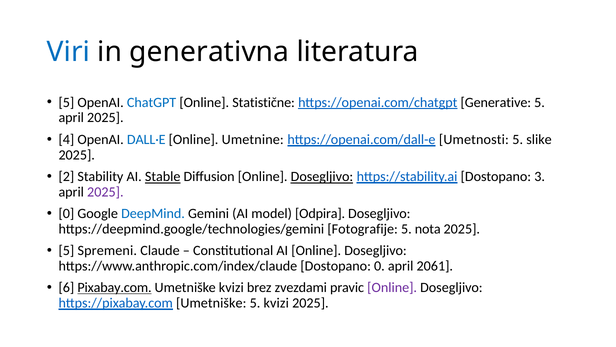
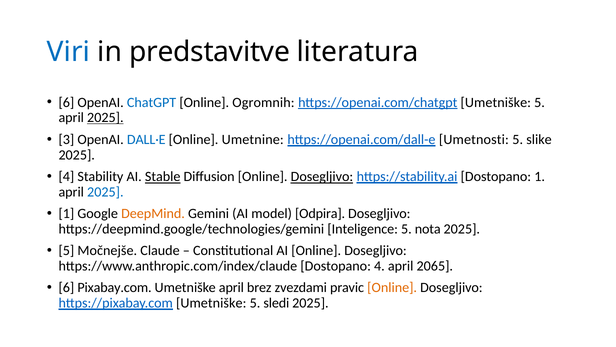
generativna: generativna -> predstavitve (210, 52)
5: 5 -> 6 (66, 102)
Statistične: Statistične -> Ogromnih (263, 102)
https://openai.com/chatgpt Generative: Generative -> Umetniške (496, 102)
2025 underline: none -> present (105, 118)
4: 4 -> 3 (66, 139)
2: 2 -> 4 (66, 177)
Dostopano 3: 3 -> 1 (540, 177)
2025 colour: purple -> blue (105, 192)
0: 0 -> 1 (66, 213)
DeepMind colour: blue -> orange (153, 213)
Fotografije: Fotografije -> Inteligence (363, 229)
Spremeni: Spremeni -> Močnejše (107, 250)
Dostopano 0: 0 -> 4 (379, 266)
2061: 2061 -> 2065 (435, 266)
Pixabay.com underline: present -> none (115, 287)
Umetniške kvizi: kvizi -> april (231, 287)
Online colour: purple -> orange (392, 287)
5 kvizi: kvizi -> sledi (276, 303)
